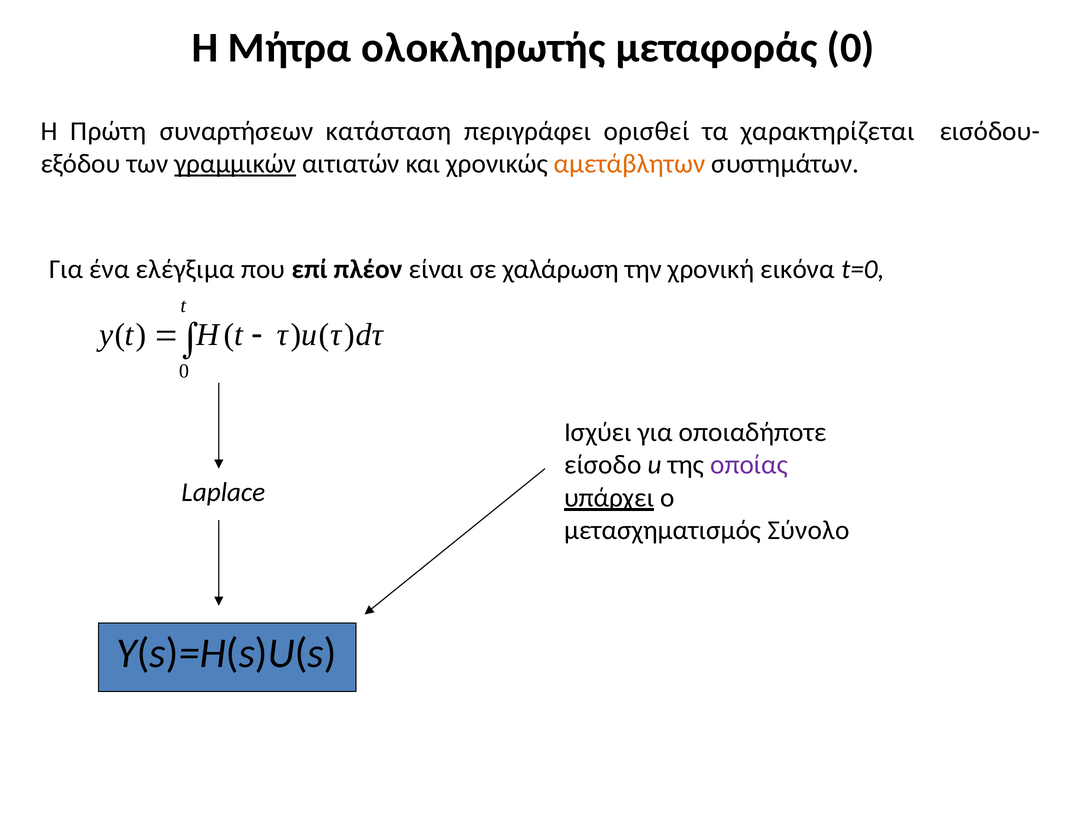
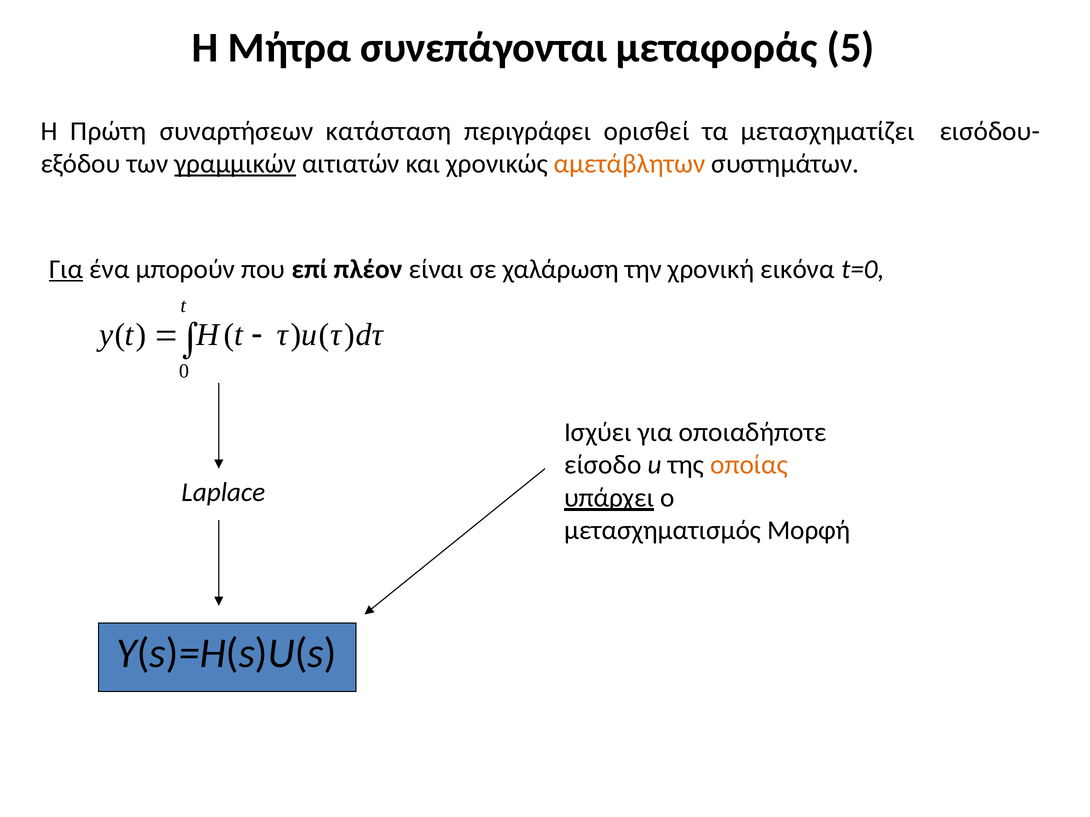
ολοκληρωτής: ολοκληρωτής -> συνεπάγονται (484, 48)
μεταφοράς 0: 0 -> 5 (851, 48)
χαρακτηρίζεται: χαρακτηρίζεται -> μετασχηματίζει (828, 131)
Για underline: none -> present (66, 269)
ελέγξιμα: ελέγξιμα -> μπορούν (185, 269)
οποίας colour: purple -> orange (749, 465)
Σύνολο: Σύνολο -> Μορφή (809, 531)
